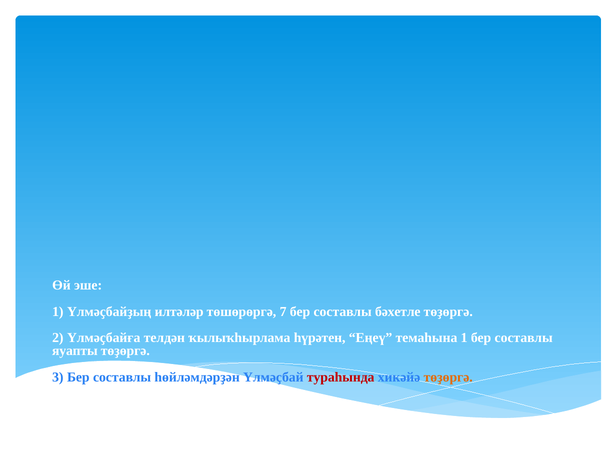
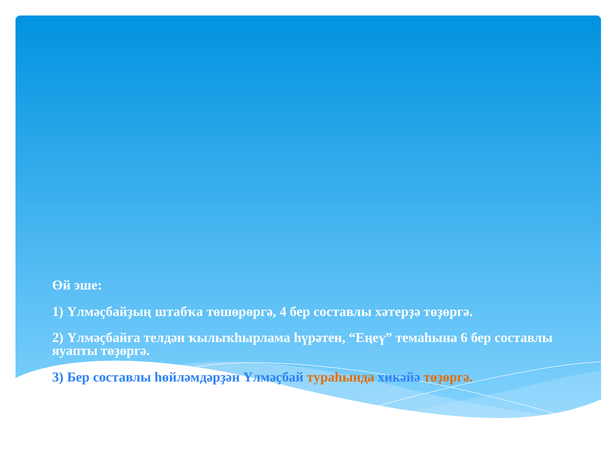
илтәләр: илтәләр -> штабҡа (179, 312)
7: 7 -> 4 (283, 312)
бәхетле: бәхетле -> хәтерҙә (398, 312)
темаһына 1: 1 -> 6 (464, 338)
тураһында colour: red -> orange (341, 377)
